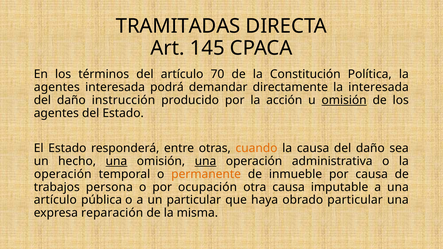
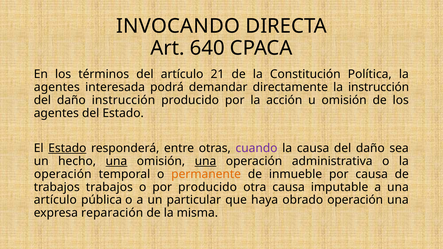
TRAMITADAS: TRAMITADAS -> INVOCANDO (178, 26)
145: 145 -> 640 (207, 48)
70: 70 -> 21 (217, 74)
la interesada: interesada -> instrucción (379, 87)
omisión underline: present -> none (344, 100)
Estado underline: none -> present (67, 148)
cuando colour: orange -> purple (257, 148)
trabajos persona: persona -> trabajos (109, 187)
por ocupación: ocupación -> producido (208, 187)
obrado particular: particular -> operación (355, 200)
